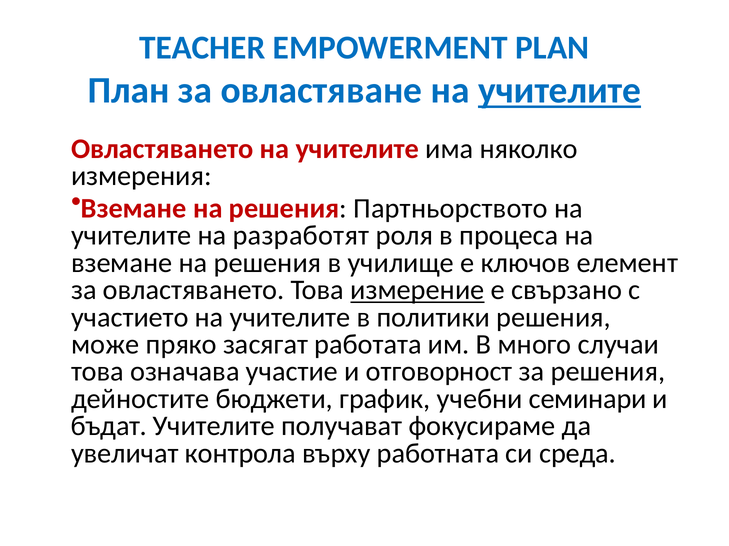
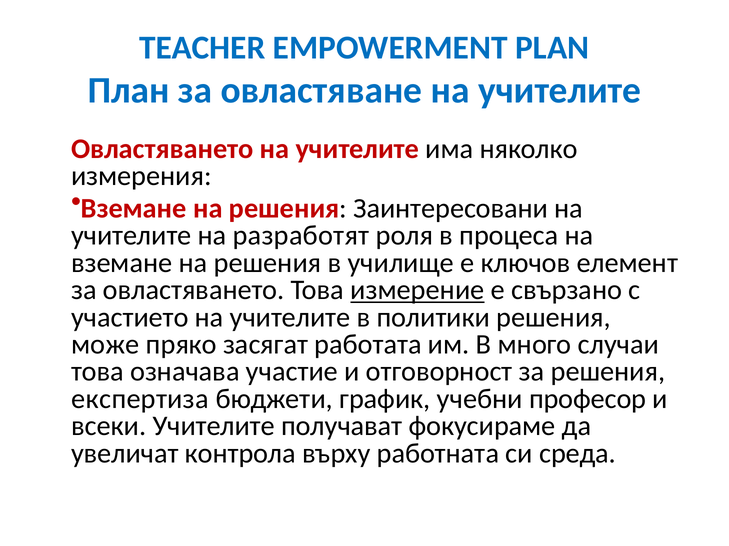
учителите underline: present -> none (560, 91)
Партньорството: Партньорството -> Заинтересовани (451, 209)
дейностите: дейностите -> експертиза (140, 399)
семинари: семинари -> професор (588, 399)
бъдат: бъдат -> всеки (109, 427)
